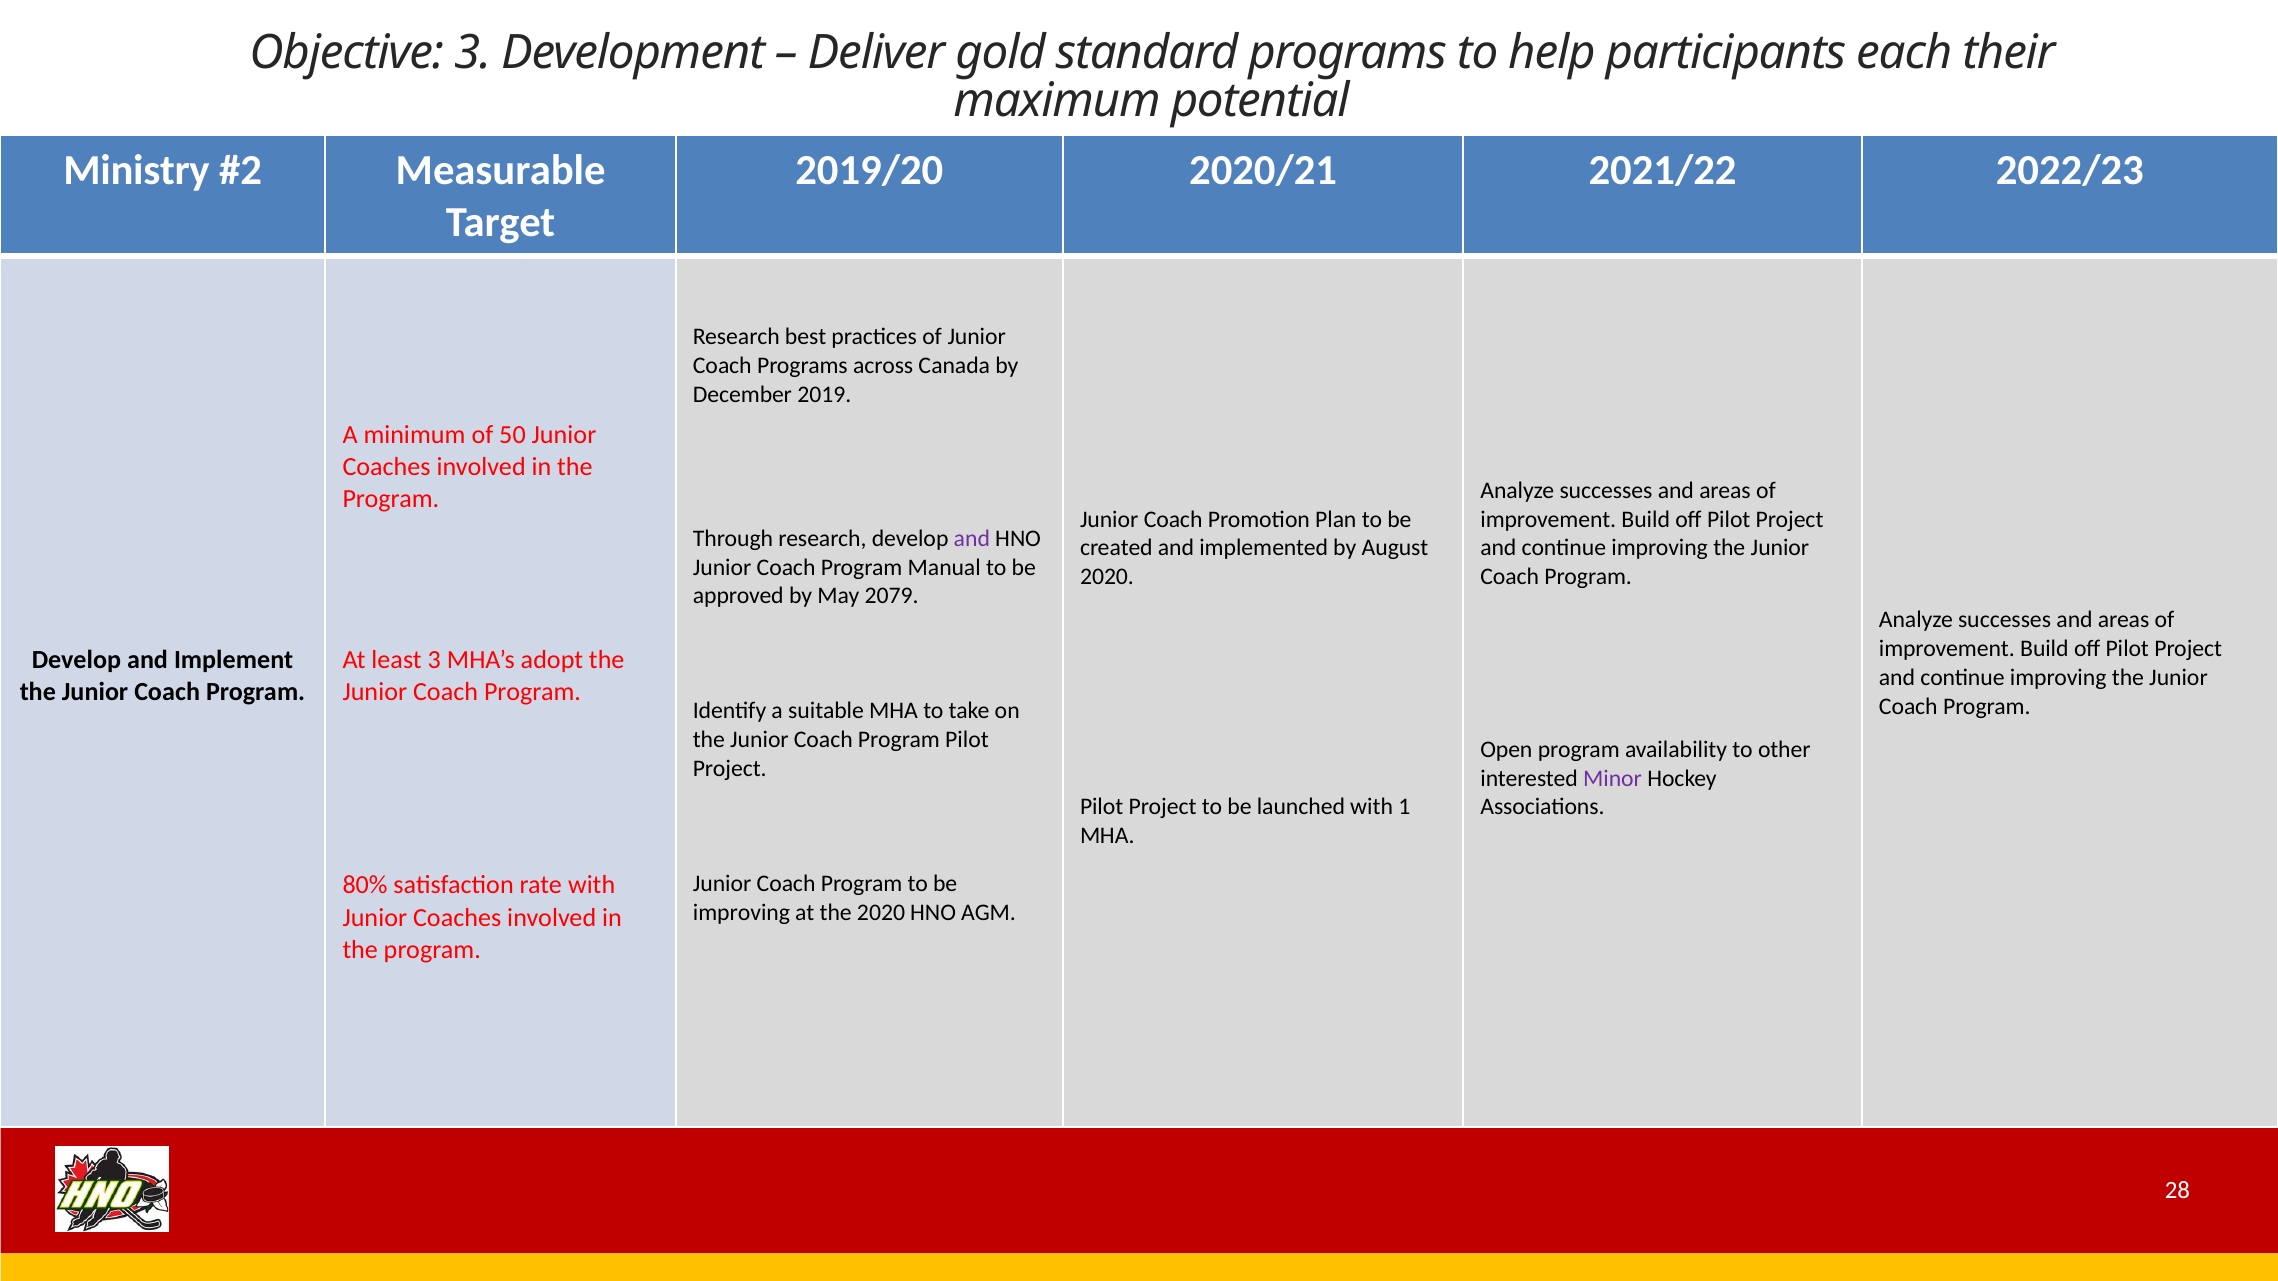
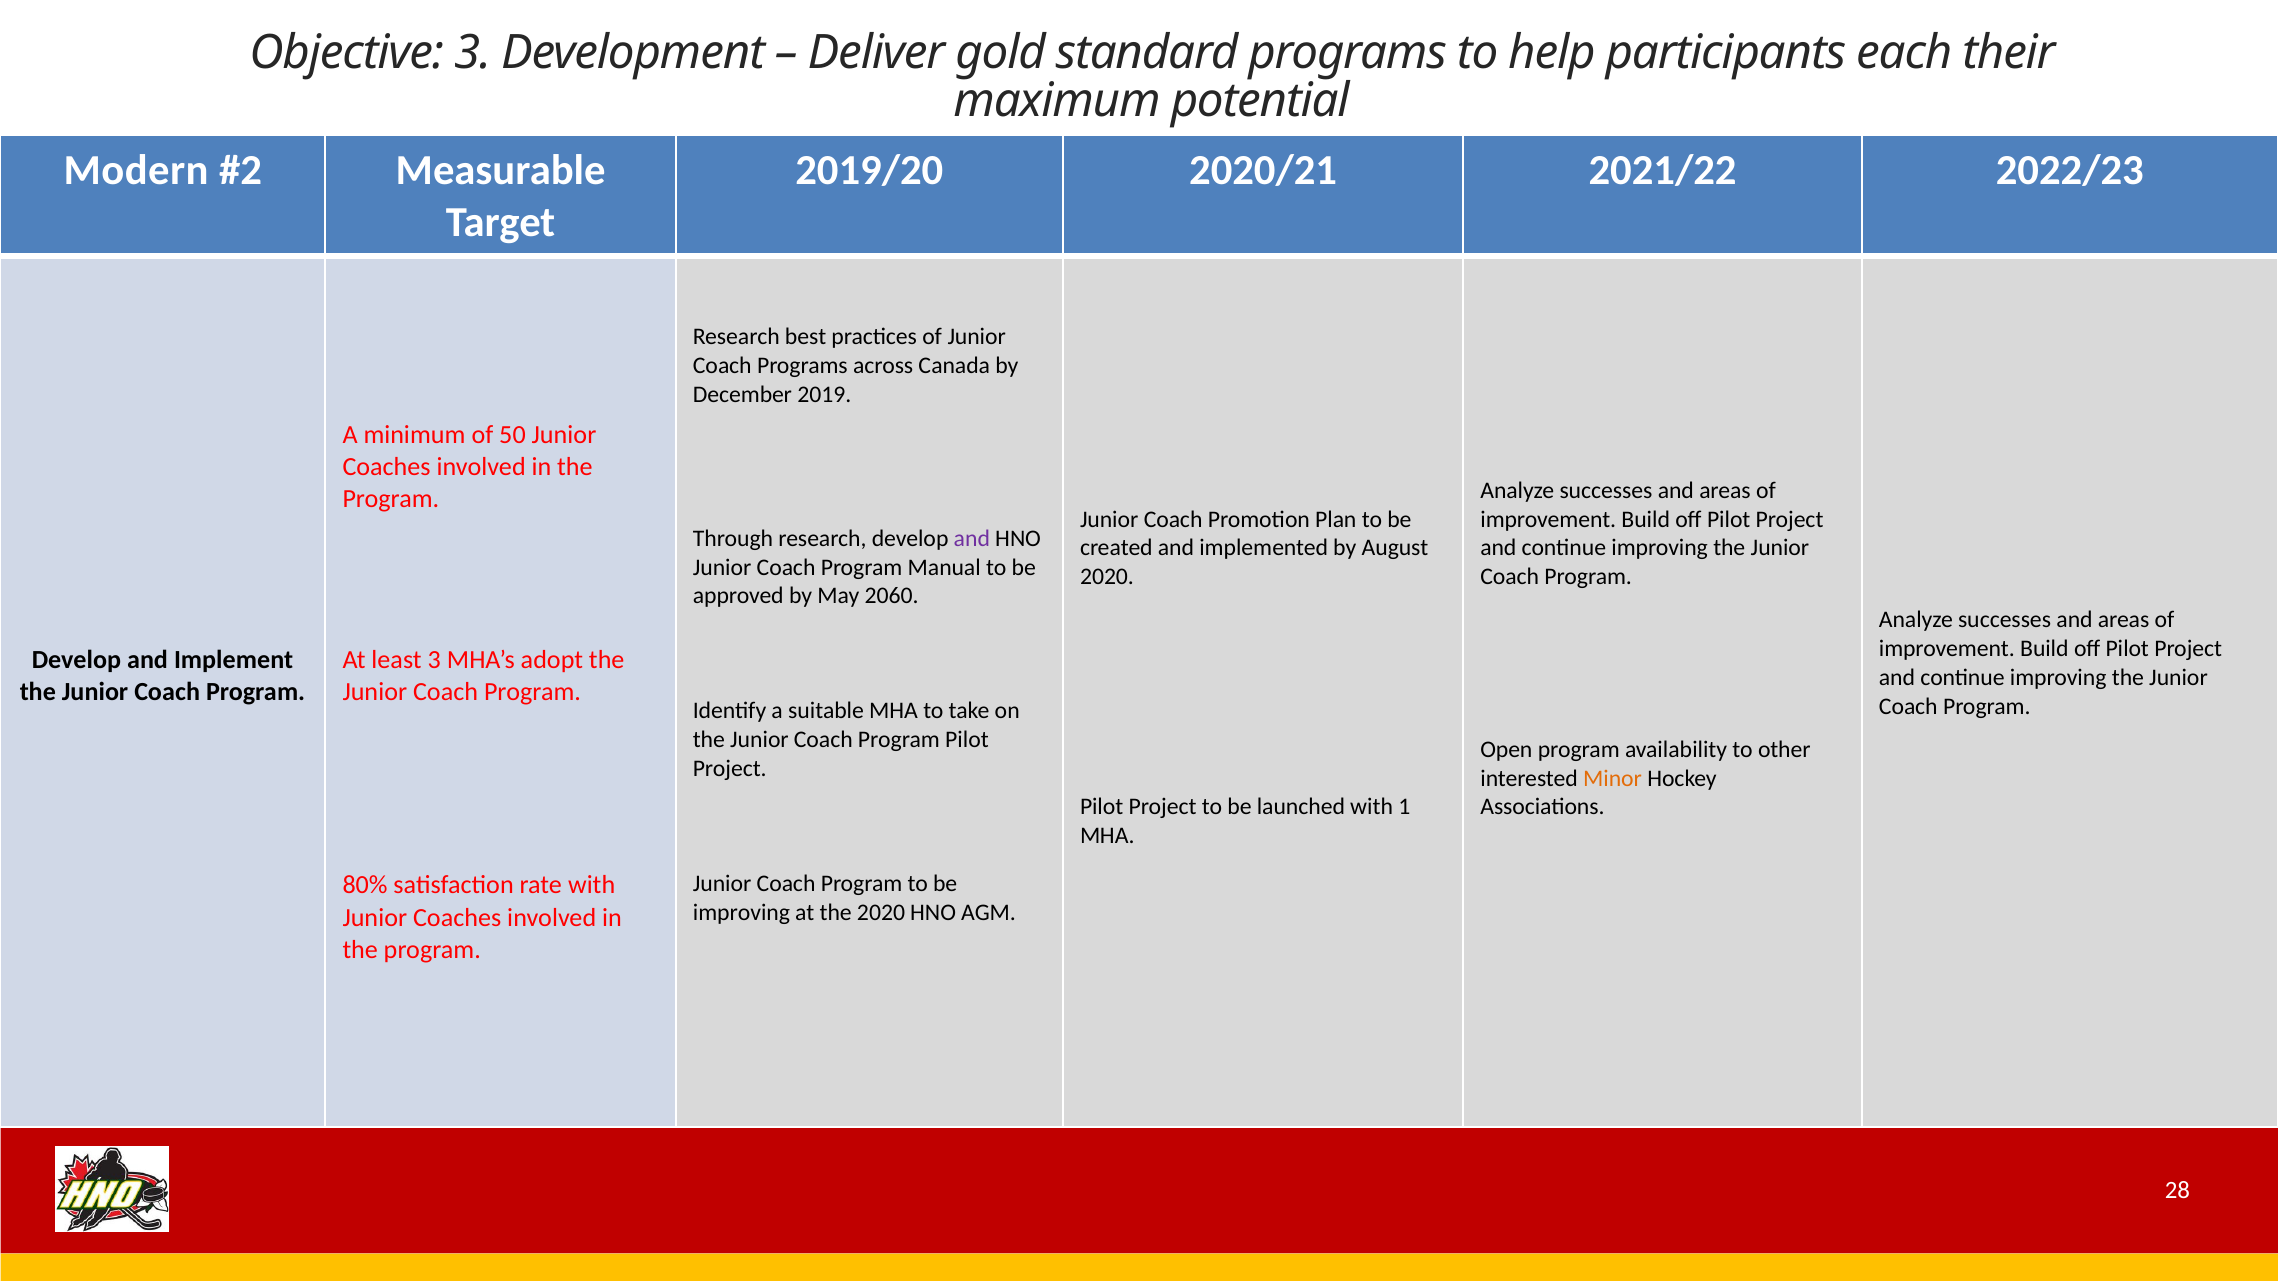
Ministry: Ministry -> Modern (136, 170)
2079: 2079 -> 2060 (892, 596)
Minor colour: purple -> orange (1613, 779)
